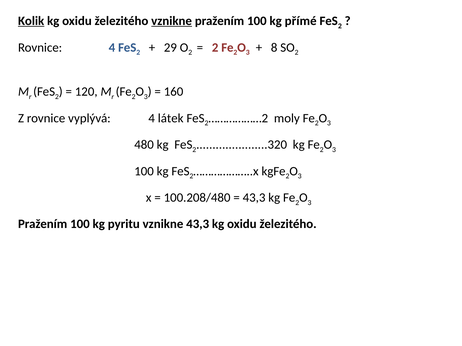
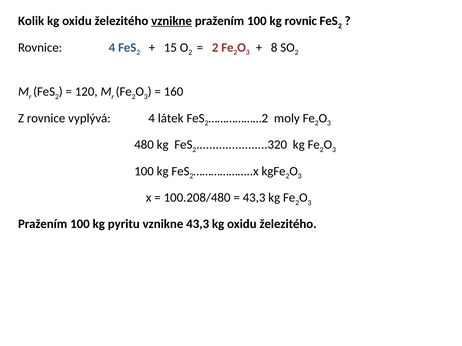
Kolik underline: present -> none (31, 21)
přímé: přímé -> rovnic (301, 21)
29: 29 -> 15 (170, 48)
